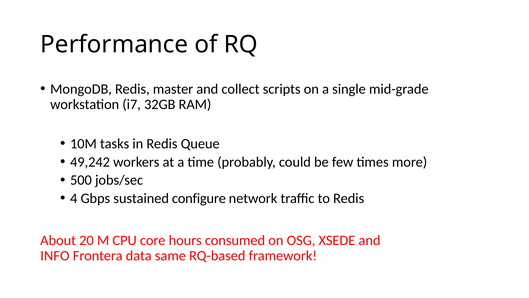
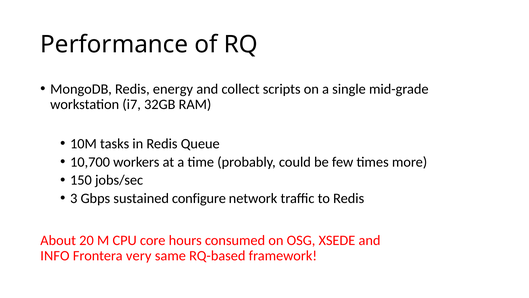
master: master -> energy (173, 89)
49,242: 49,242 -> 10,700 (90, 162)
500: 500 -> 150 (81, 180)
4: 4 -> 3 (74, 198)
data: data -> very (139, 256)
